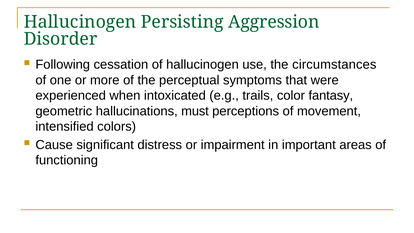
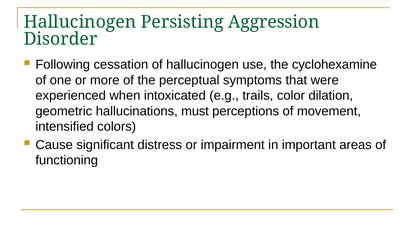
circumstances: circumstances -> cyclohexamine (334, 65)
fantasy: fantasy -> dilation (331, 96)
